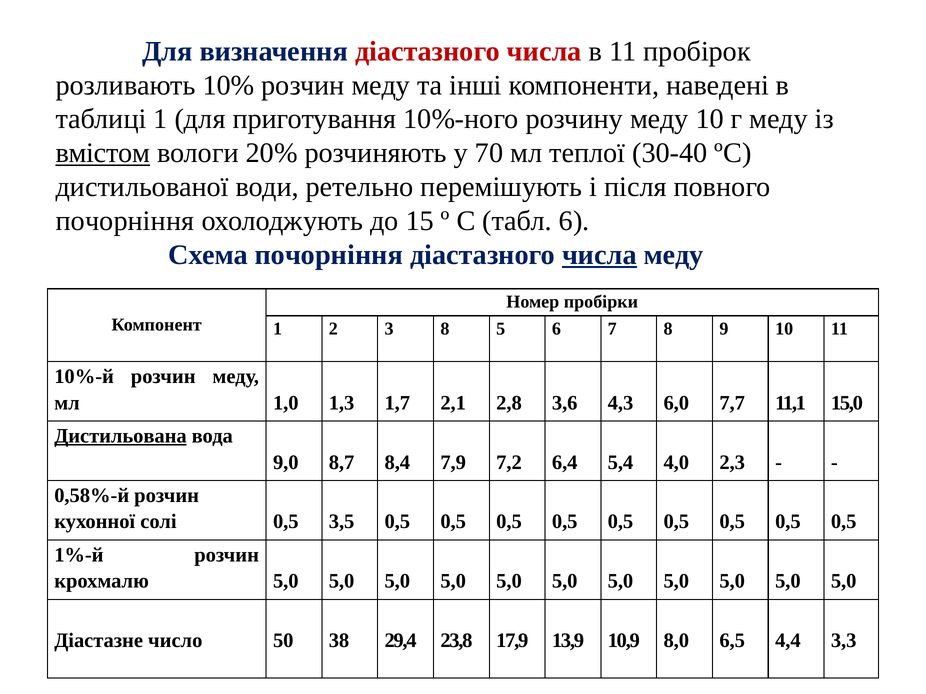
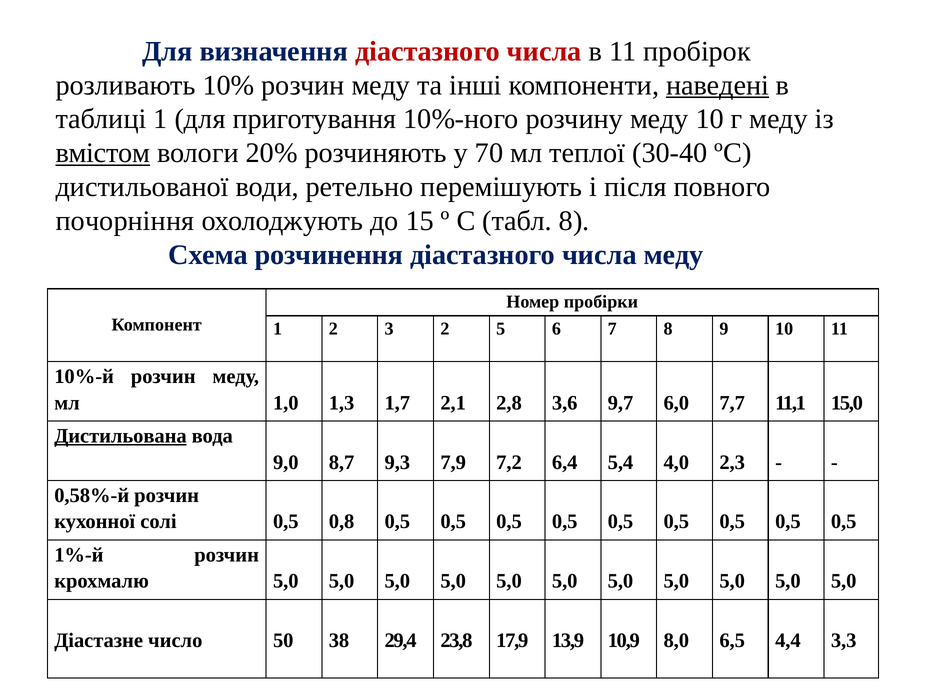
наведені underline: none -> present (718, 85)
табл 6: 6 -> 8 (574, 221)
Схема почорніння: почорніння -> розчинення (329, 255)
числа underline: present -> none (599, 255)
3 8: 8 -> 2 (445, 329)
4,3: 4,3 -> 9,7 (621, 403)
8,4: 8,4 -> 9,3 (397, 463)
3,5: 3,5 -> 0,8 (342, 522)
